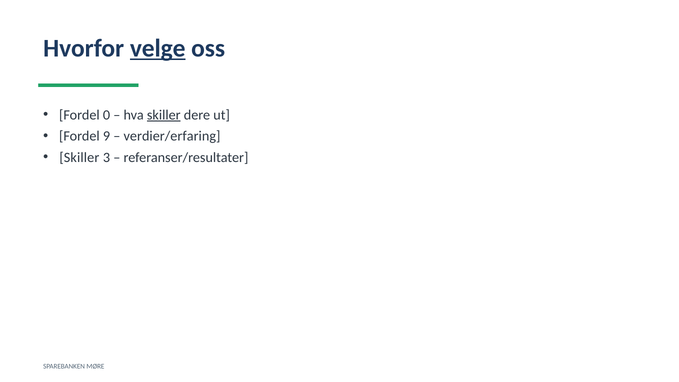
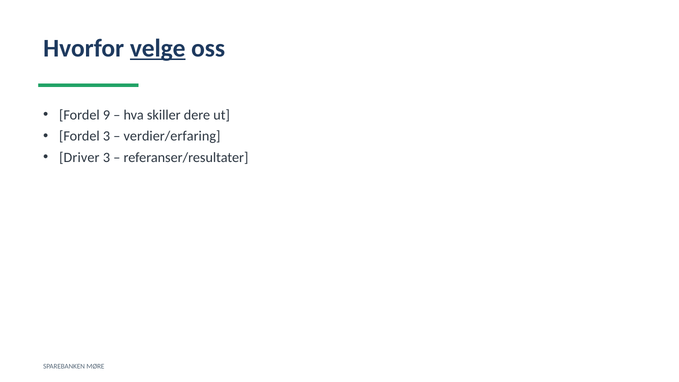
0: 0 -> 9 (106, 115)
skiller underline: present -> none (164, 115)
Fordel 9: 9 -> 3 (106, 136)
Skiller: Skiller -> Driver (79, 157)
